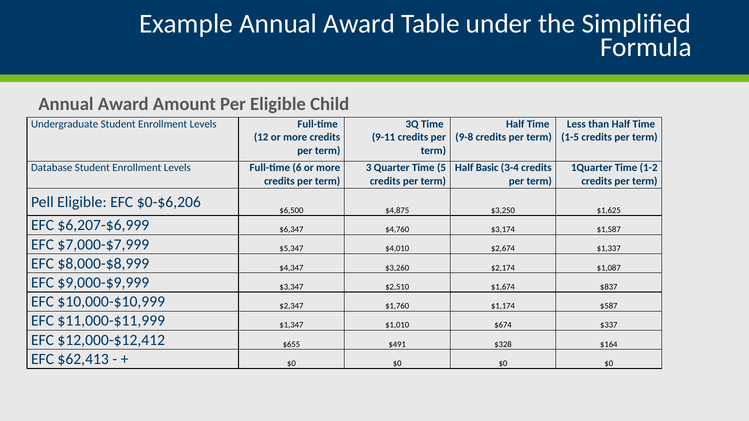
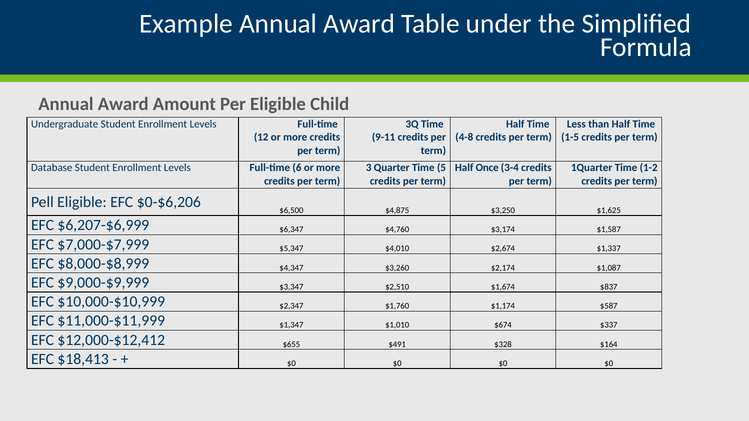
9-8: 9-8 -> 4-8 (464, 137)
Basic: Basic -> Once (487, 168)
$62,413: $62,413 -> $18,413 (83, 359)
